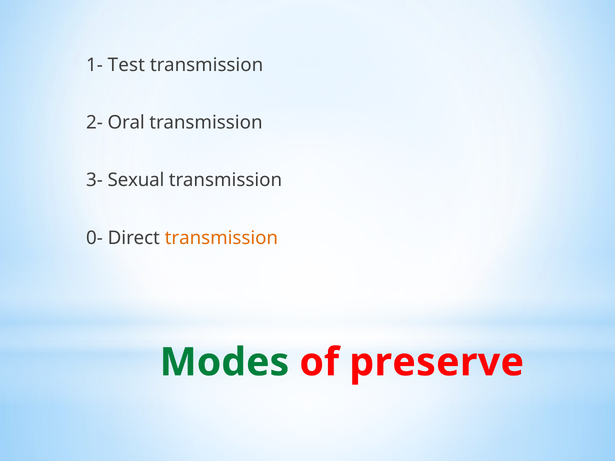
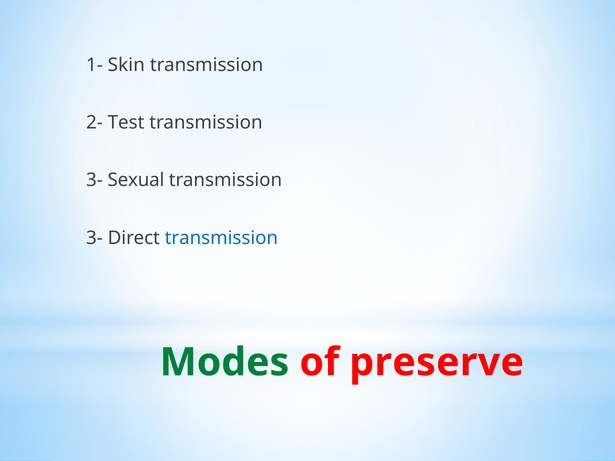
Test: Test -> Skin (126, 65)
Oral: Oral -> Test (126, 123)
0-: 0- -> 3- (94, 238)
transmission colour: orange -> blue (221, 238)
